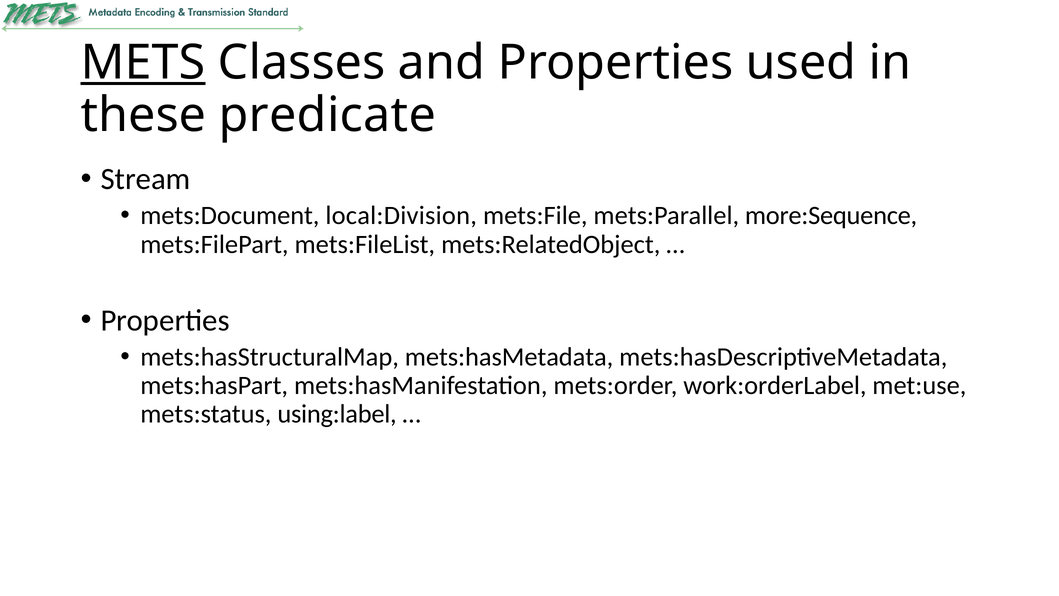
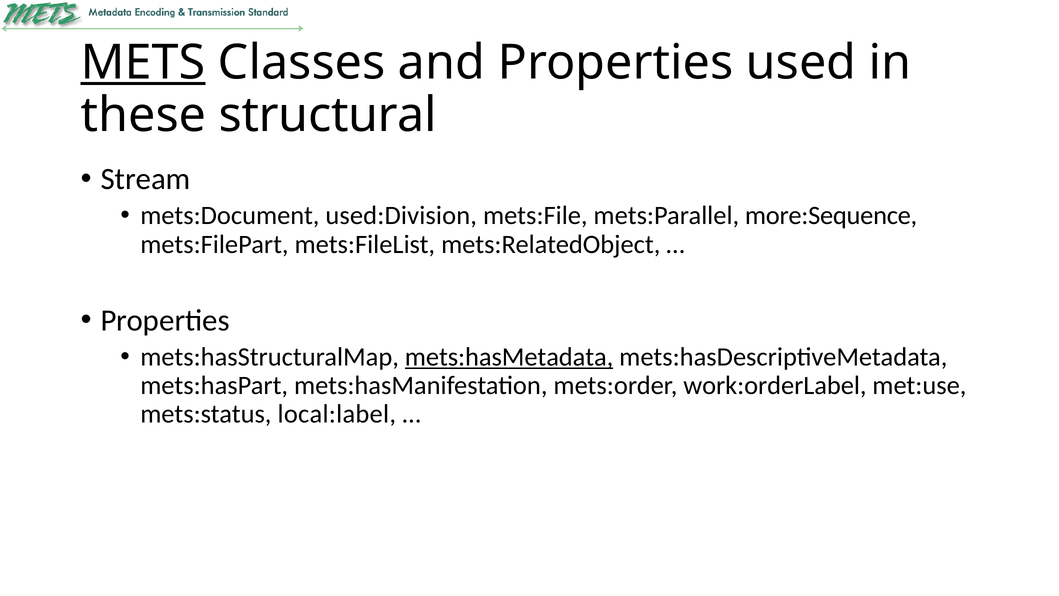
predicate: predicate -> structural (328, 115)
local:Division: local:Division -> used:Division (401, 216)
mets:hasMetadata underline: none -> present (509, 357)
using:label: using:label -> local:label (337, 414)
